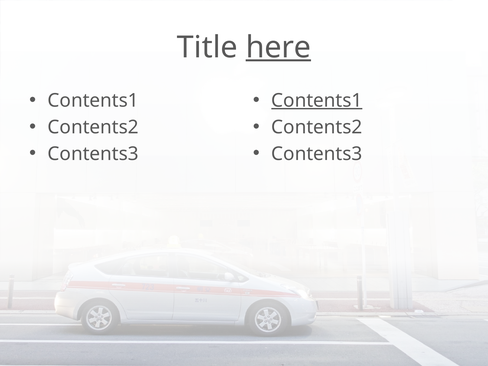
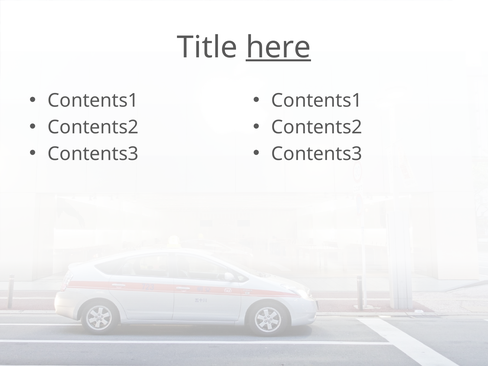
Contents1 underline: present -> none (317, 101)
